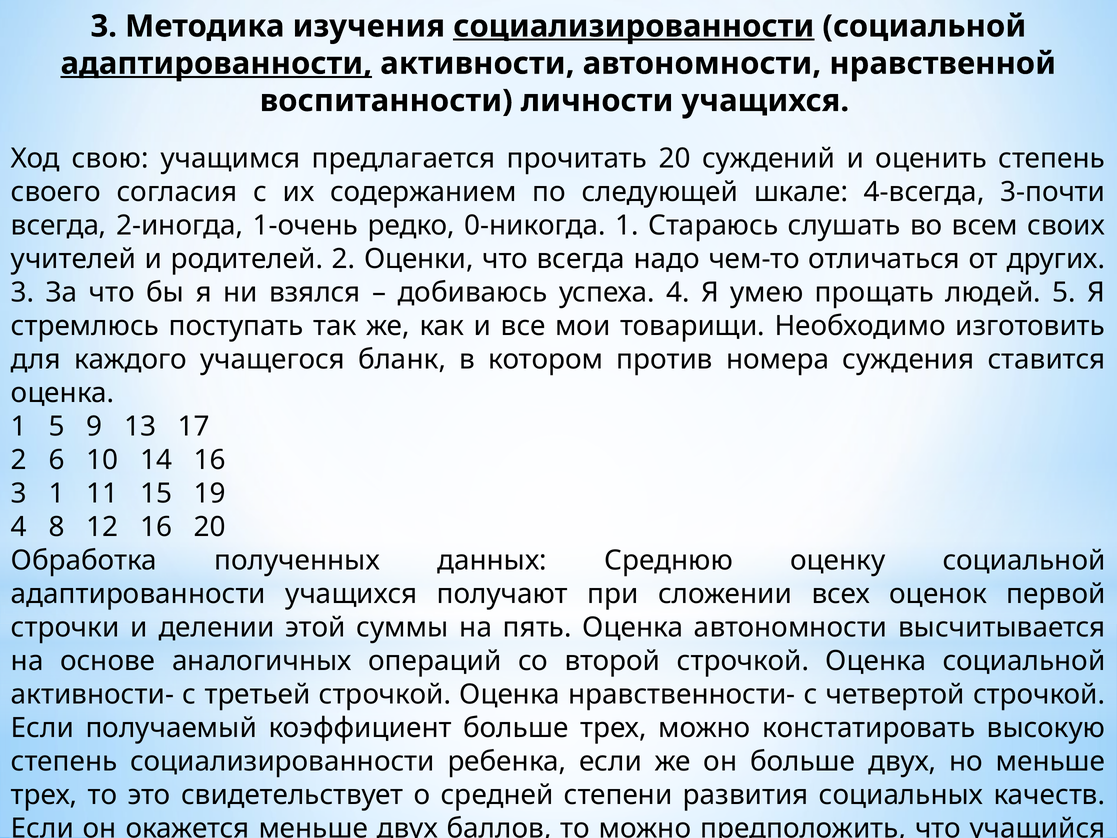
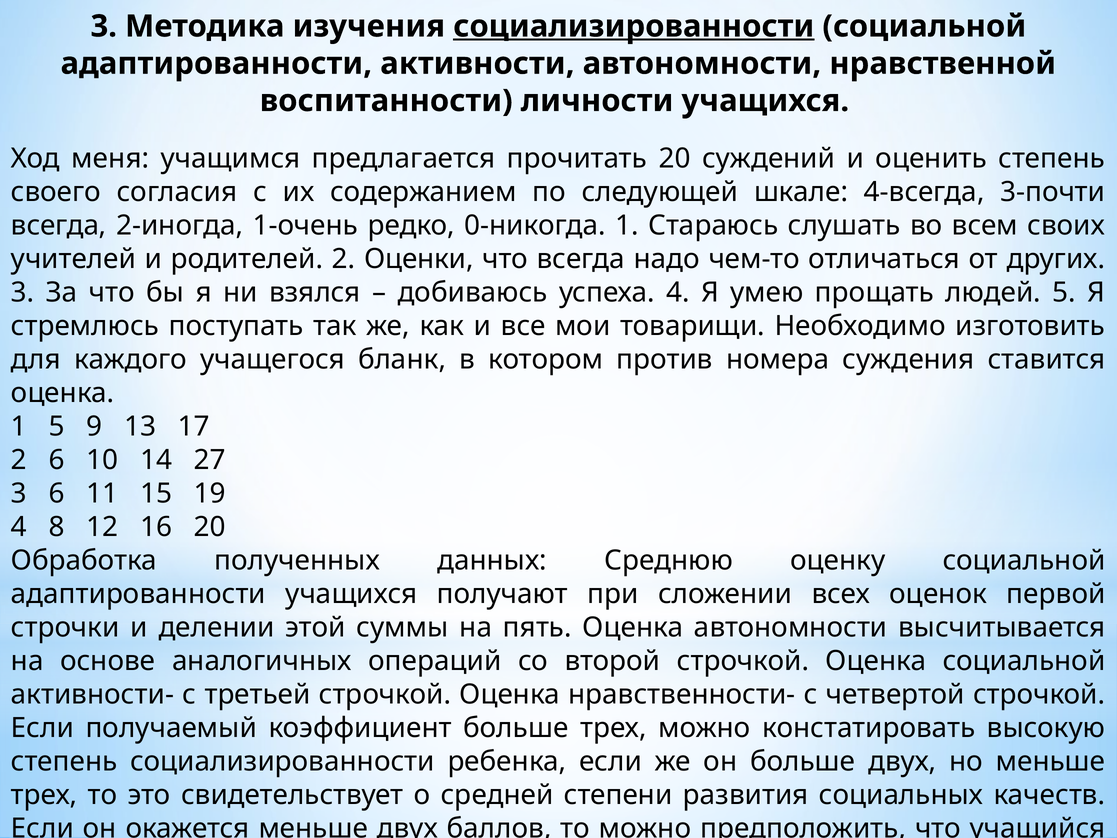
адаптированности underline: present -> none (216, 64)
свою: свою -> меня (110, 158)
14 16: 16 -> 27 (210, 460)
3 1: 1 -> 6 (57, 493)
